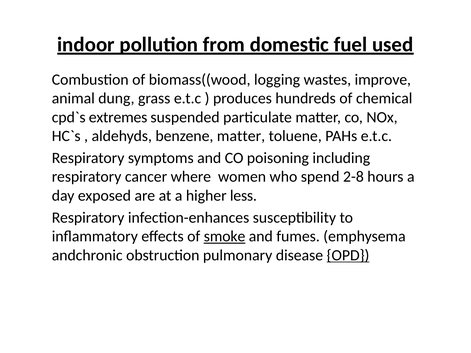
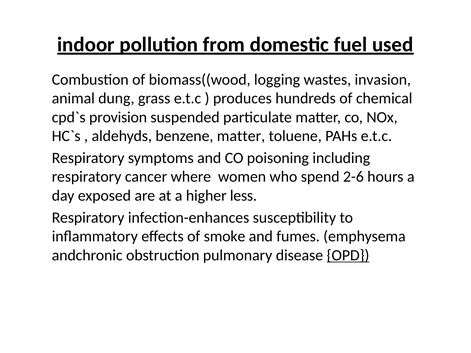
improve: improve -> invasion (383, 80)
extremes: extremes -> provision (118, 117)
2-8: 2-8 -> 2-6 (353, 177)
smoke underline: present -> none (225, 237)
